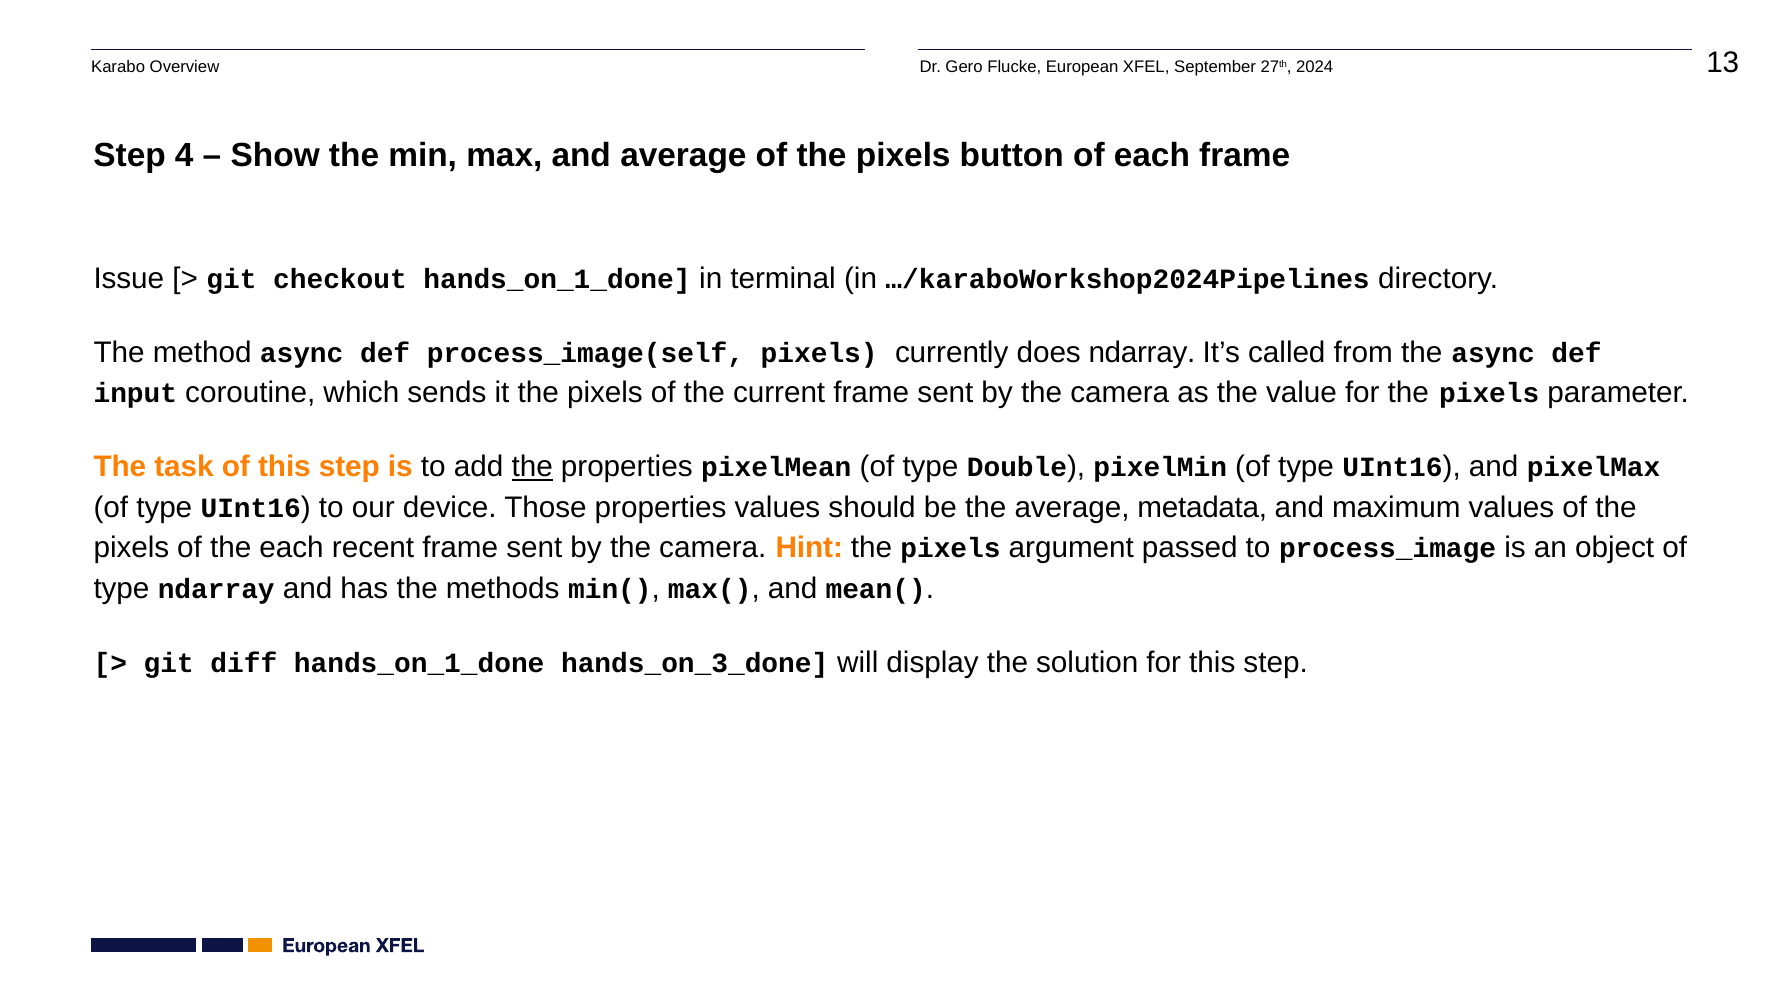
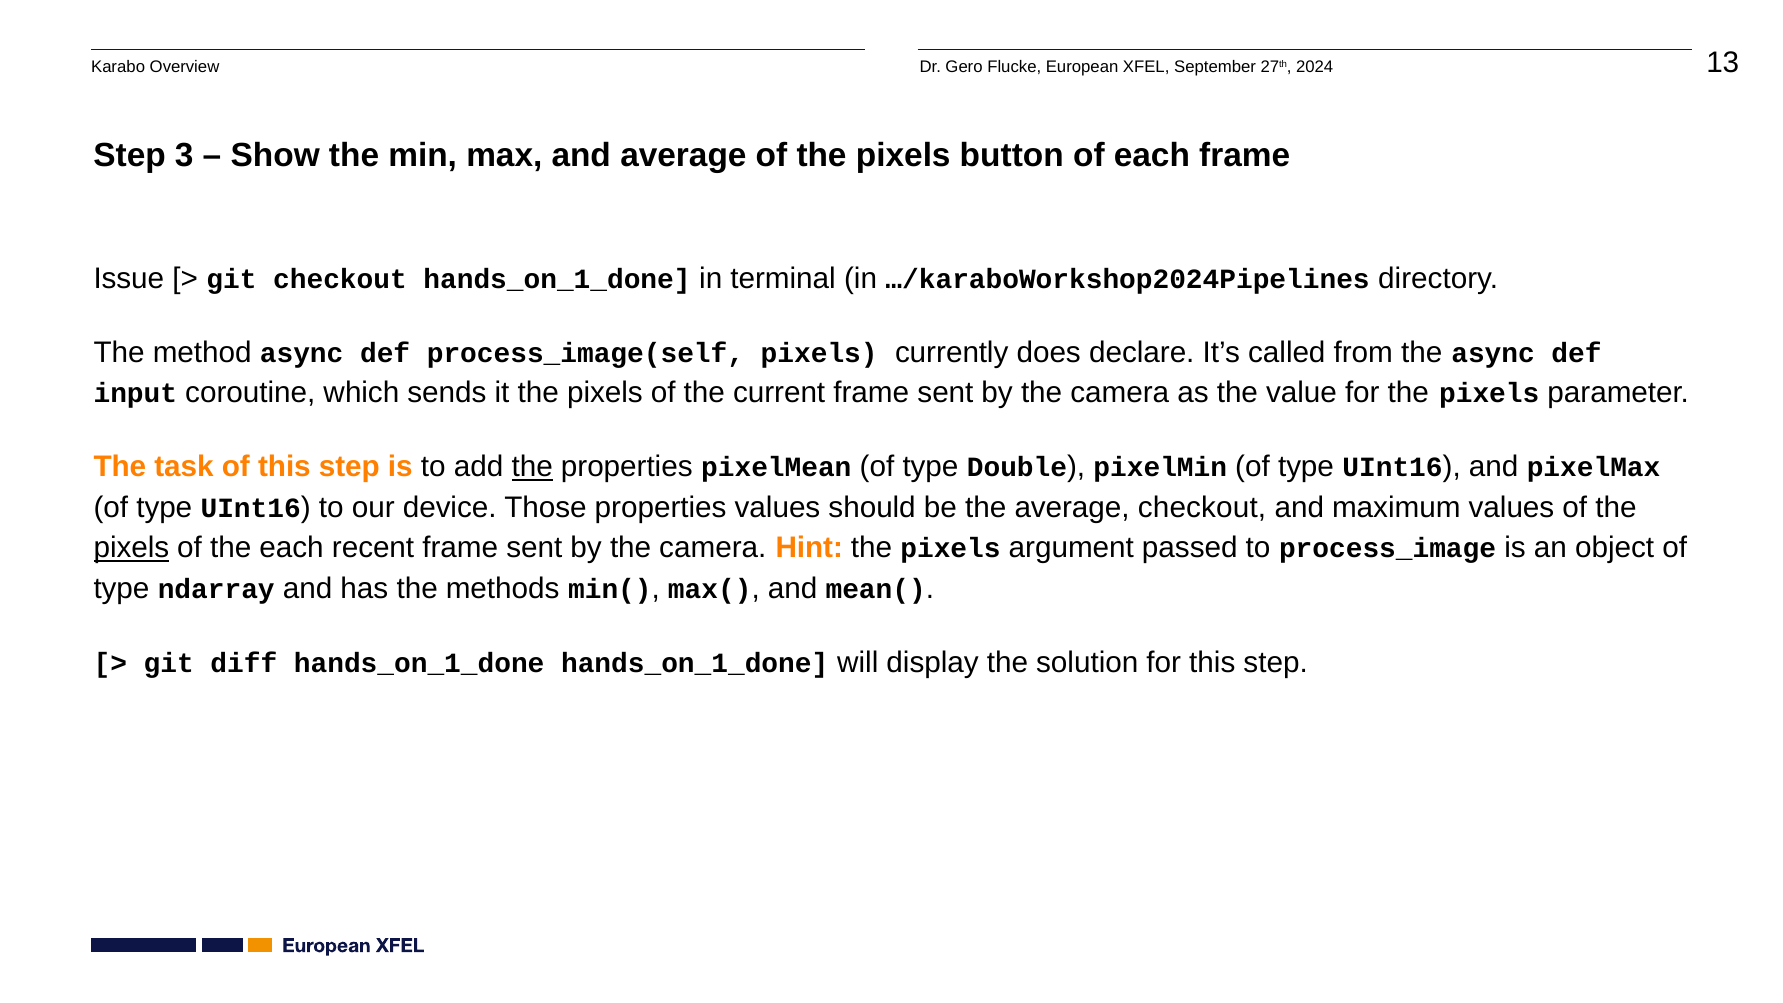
4: 4 -> 3 (184, 155)
does ndarray: ndarray -> declare (1142, 352)
average metadata: metadata -> checkout (1202, 508)
pixels underline: none -> present (131, 548)
hands_on_1_done hands_on_3_done: hands_on_3_done -> hands_on_1_done (695, 663)
